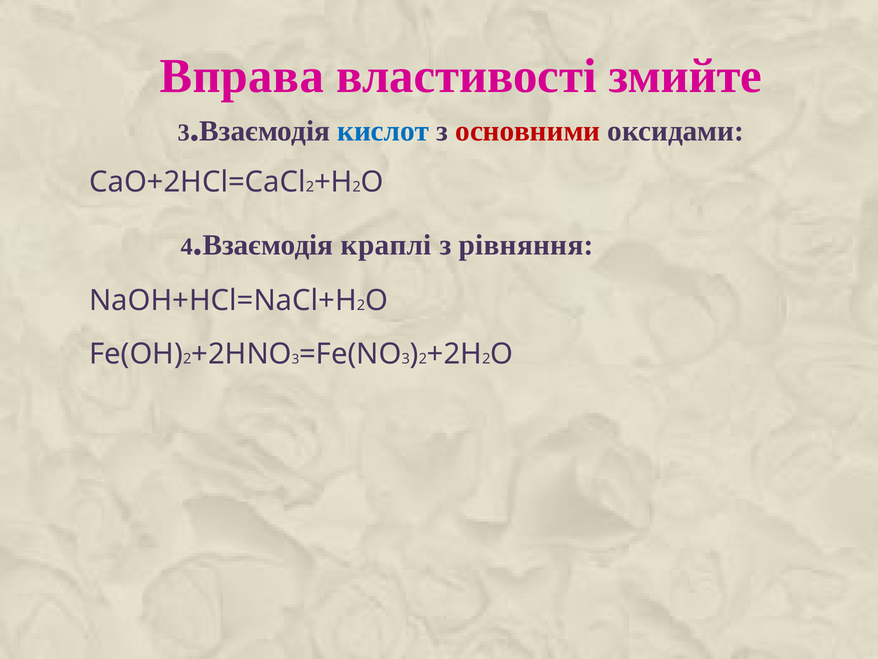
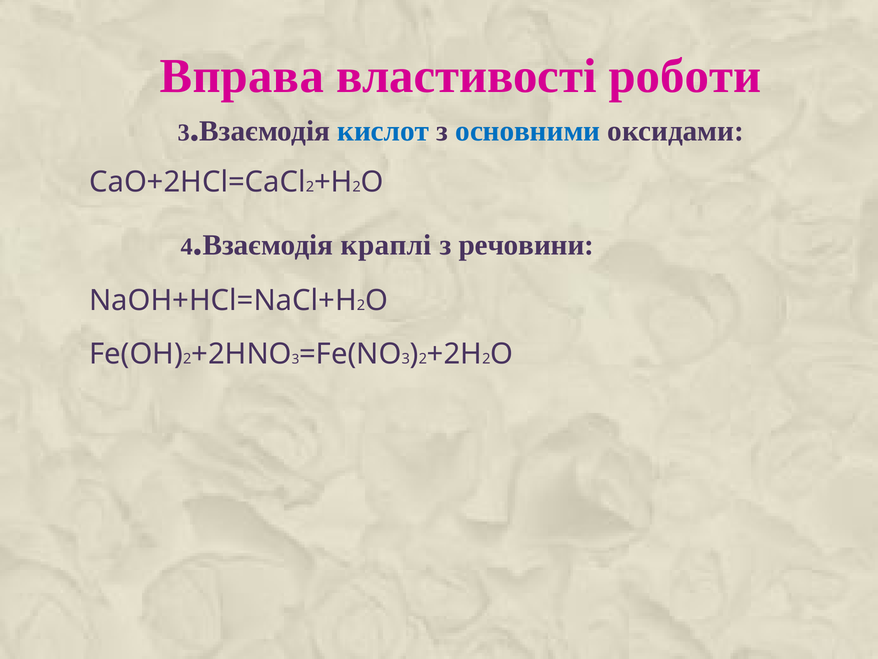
змийте: змийте -> роботи (685, 76)
основними colour: red -> blue (528, 131)
рівняння: рівняння -> речовини (526, 245)
